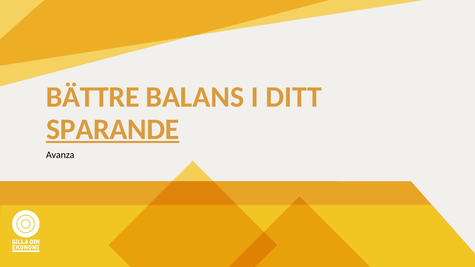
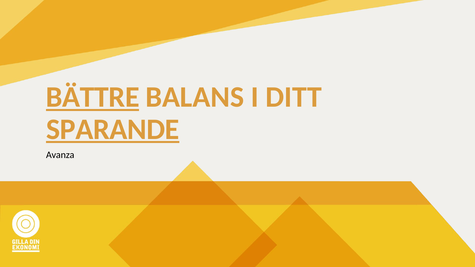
BÄTTRE underline: none -> present (93, 97)
